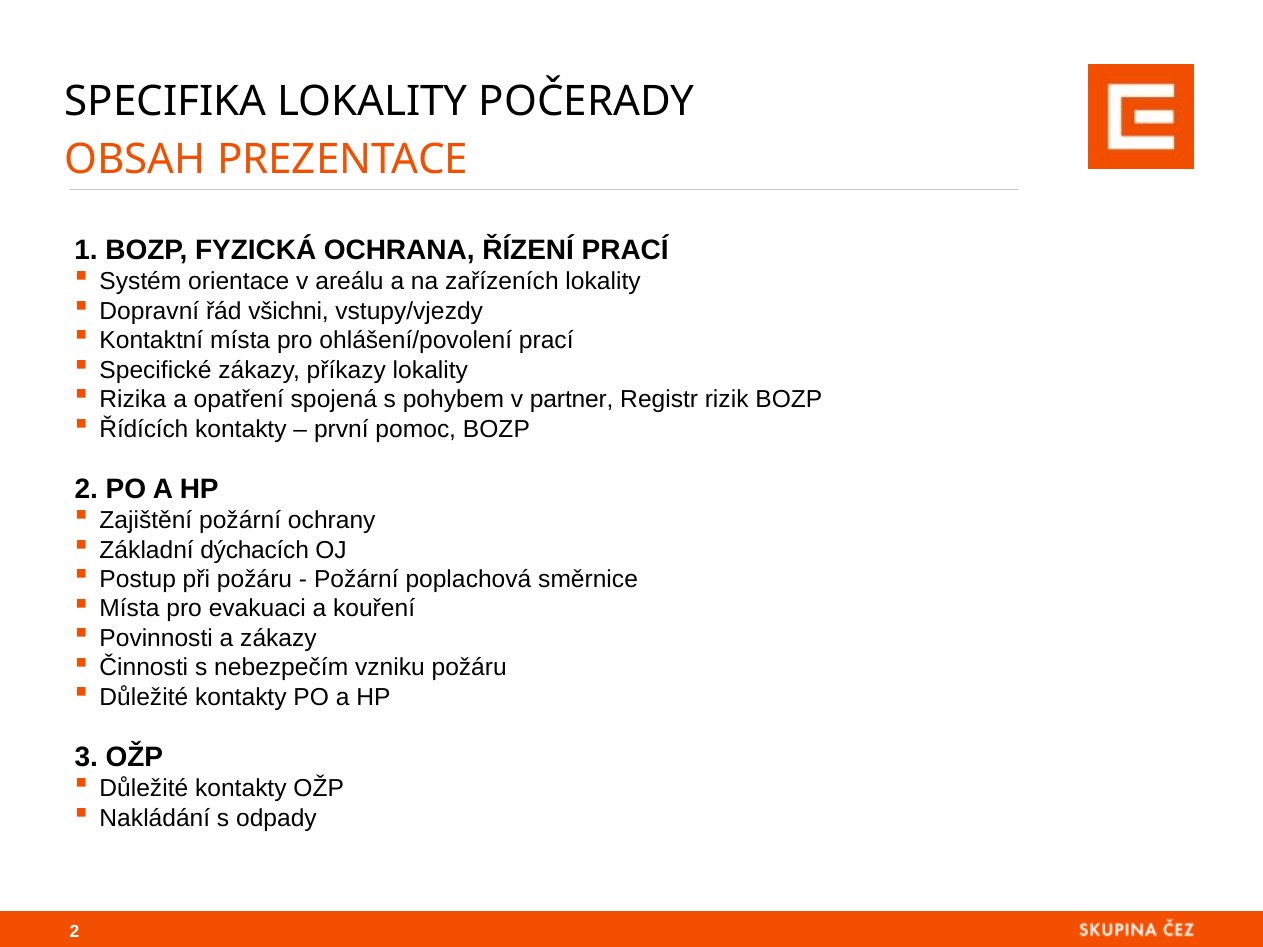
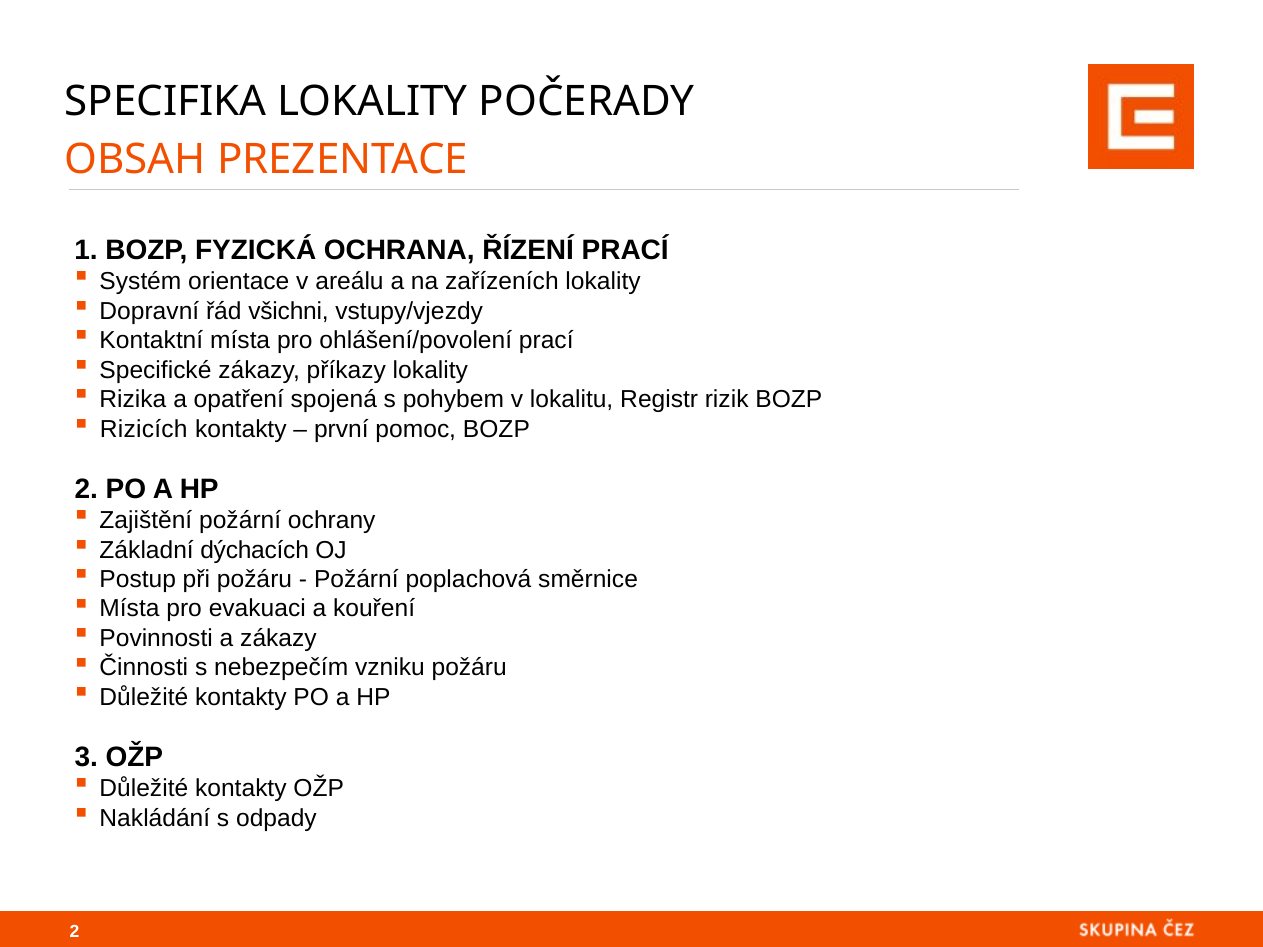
partner: partner -> lokalitu (572, 400)
Řídících: Řídících -> Rizicích (144, 429)
